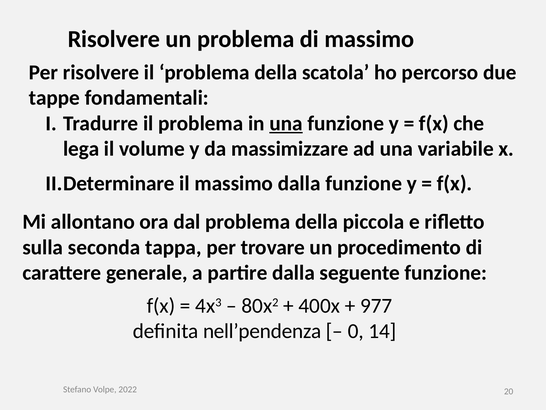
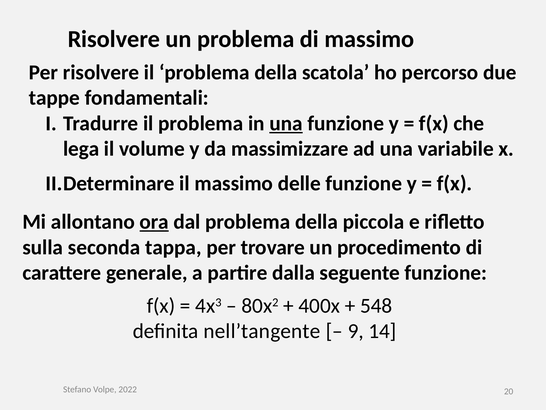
massimo dalla: dalla -> delle (299, 183)
ora underline: none -> present (154, 222)
977: 977 -> 548 (376, 305)
nell’pendenza: nell’pendenza -> nell’tangente (262, 331)
0: 0 -> 9 (356, 331)
